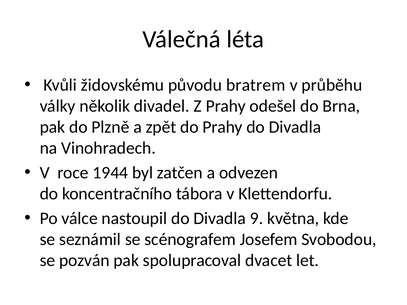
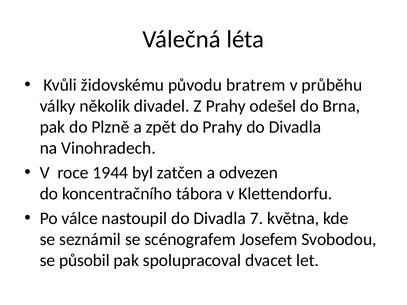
9: 9 -> 7 (257, 218)
pozván: pozván -> působil (84, 261)
